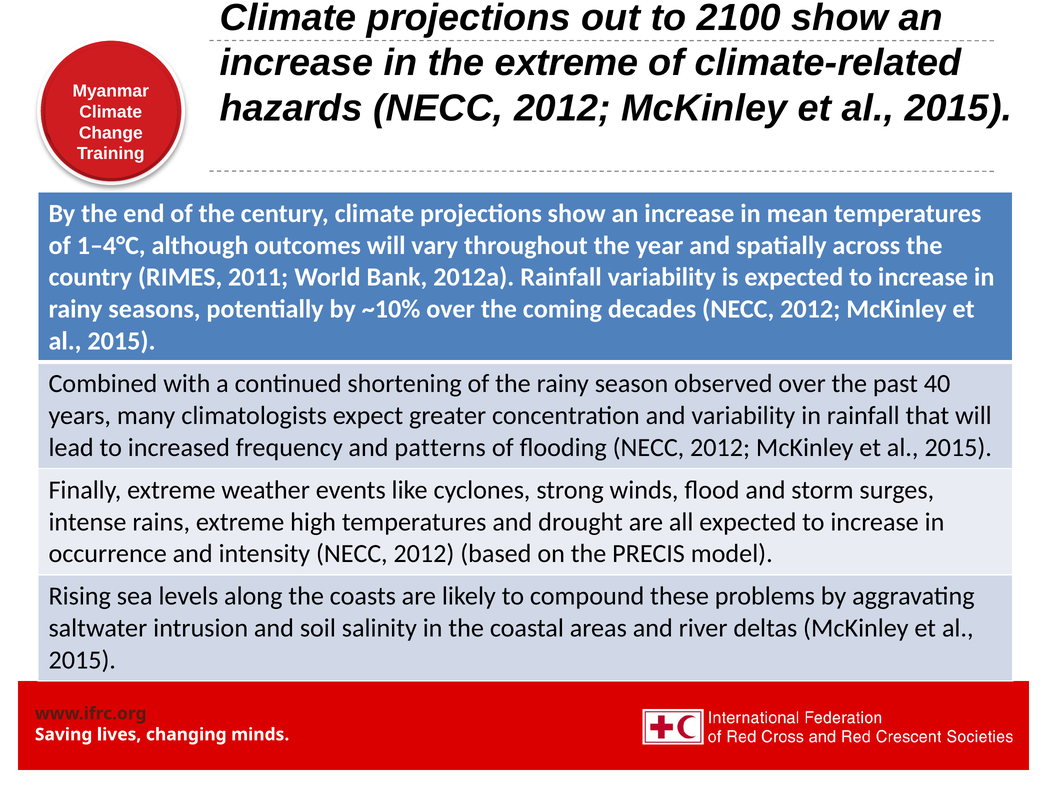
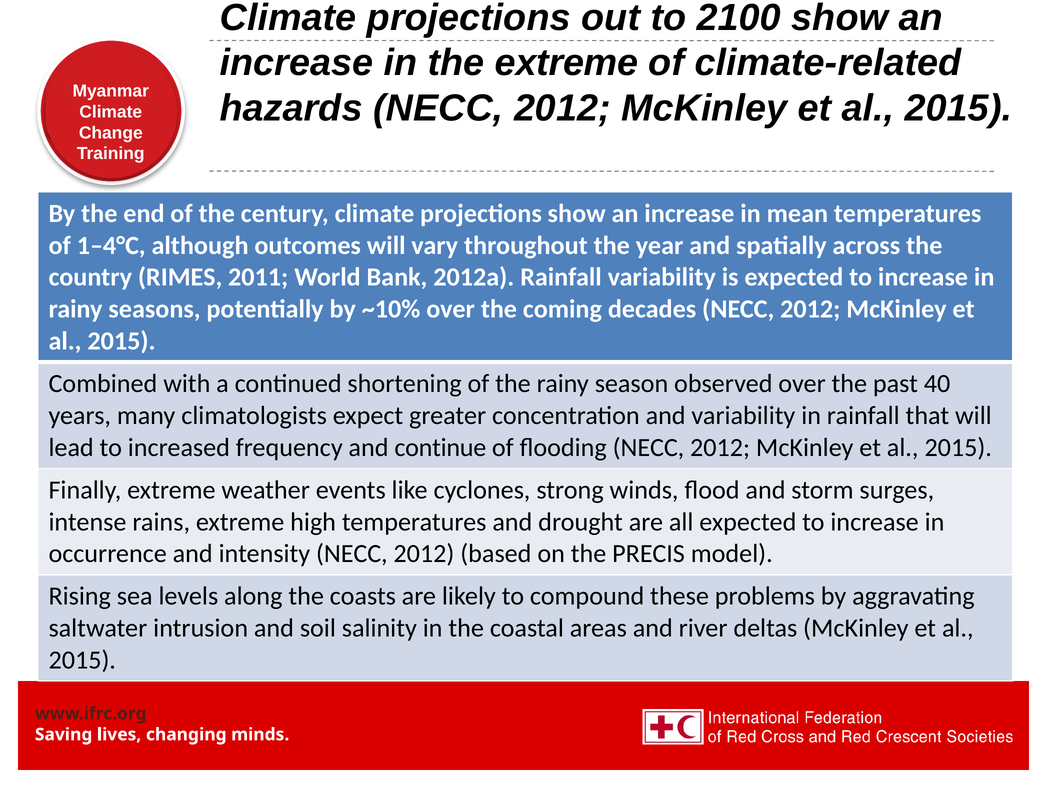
patterns: patterns -> continue (440, 448)
